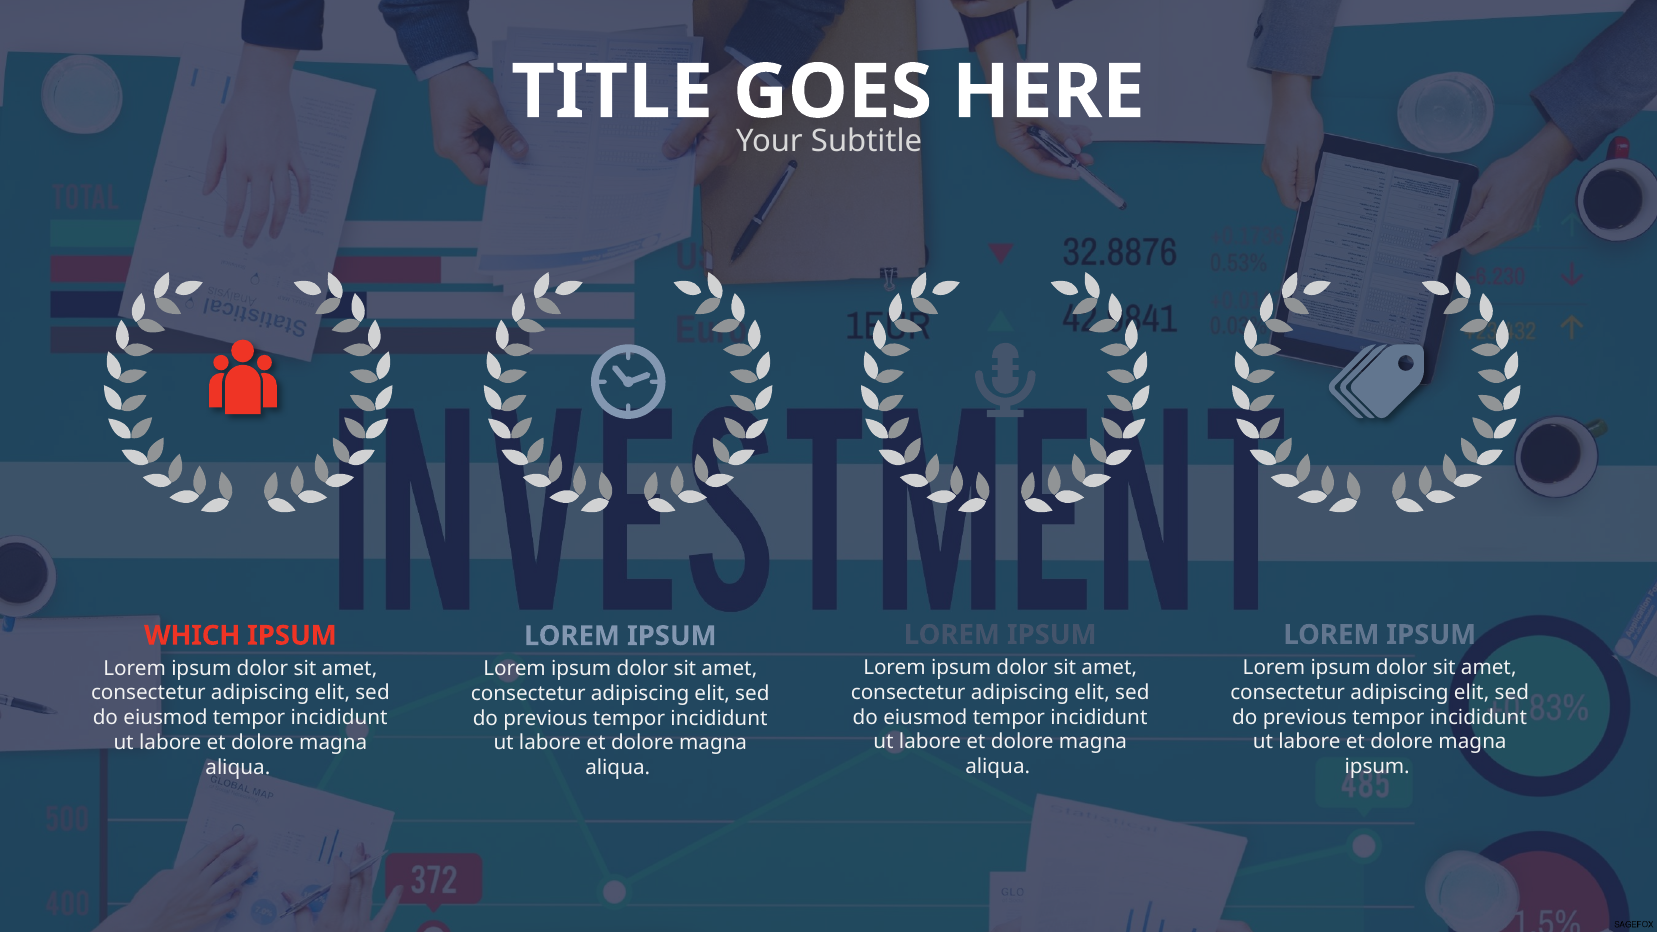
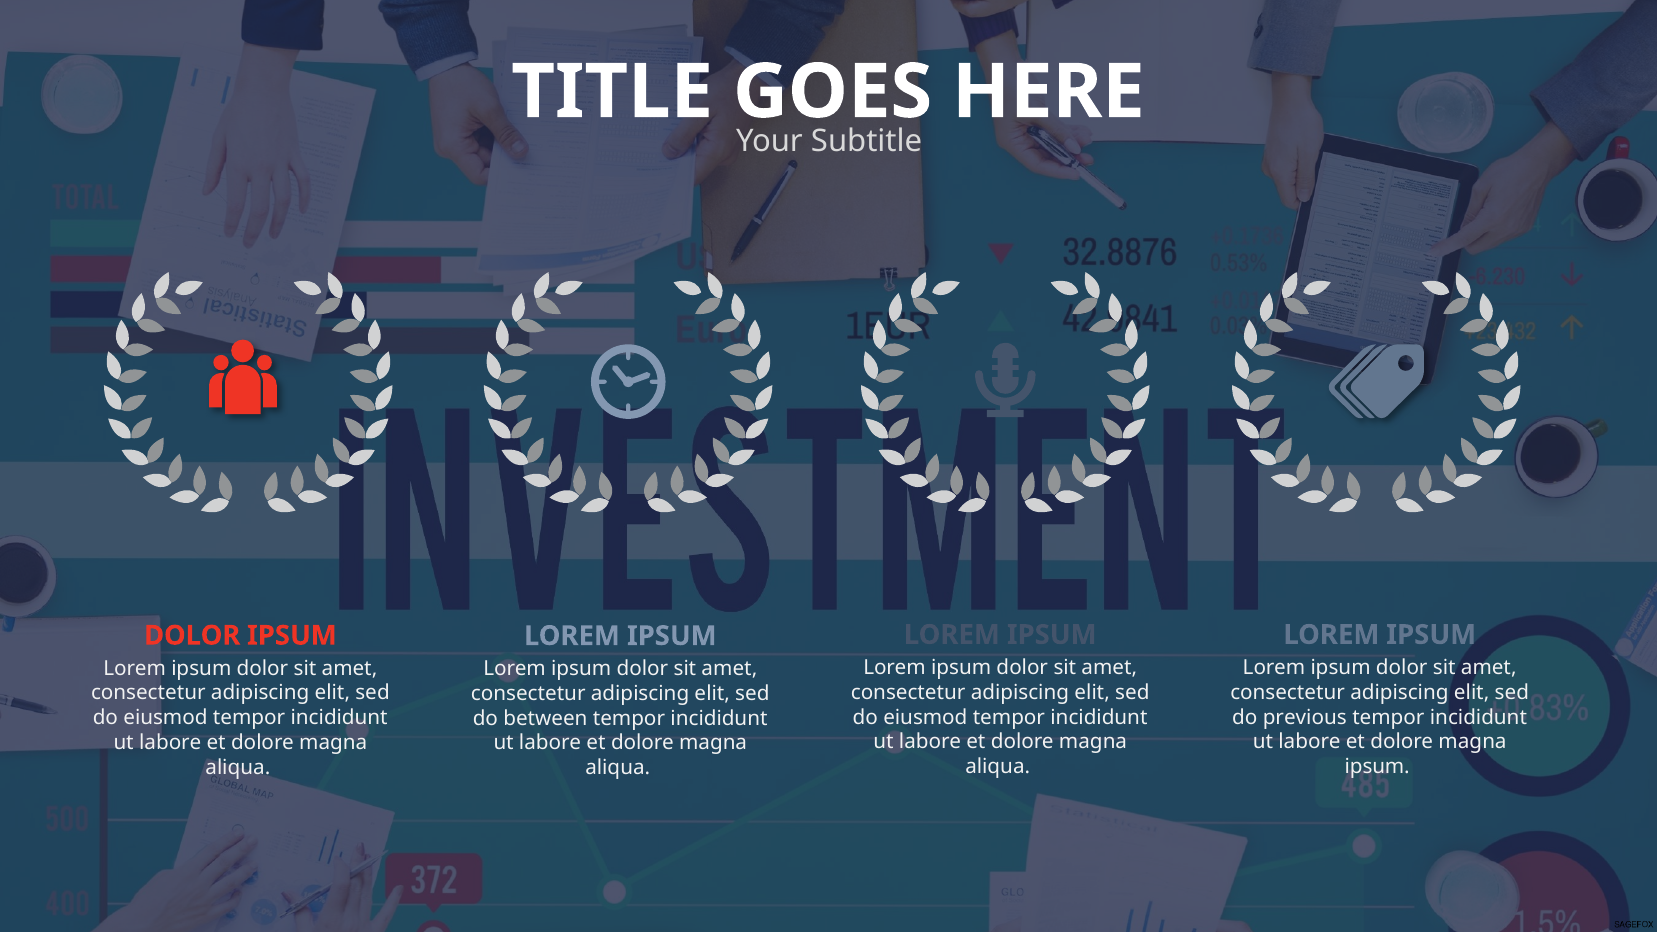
WHICH: WHICH -> DOLOR (192, 636)
previous: previous -> between (545, 718)
